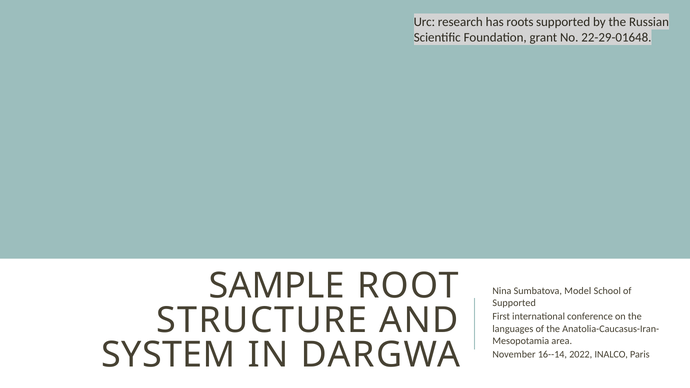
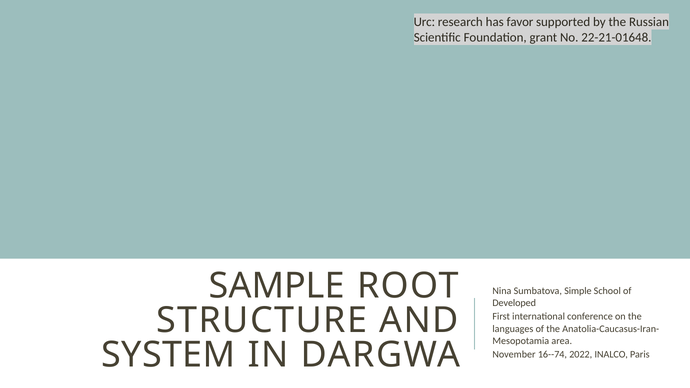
roots: roots -> favor (520, 22)
22-29-01648: 22-29-01648 -> 22-21-01648 (616, 37)
Model: Model -> Simple (578, 291)
Supported: Supported -> Developed (514, 303)
16--14: 16--14 -> 16--74 (552, 354)
